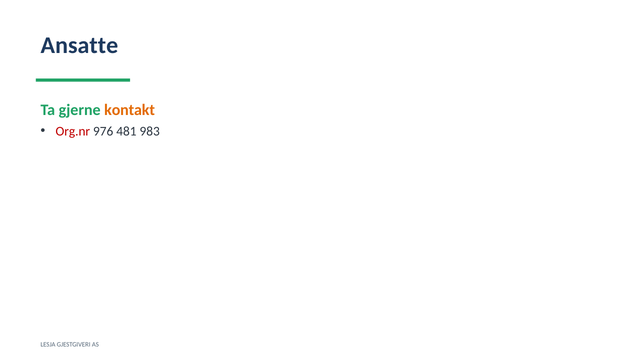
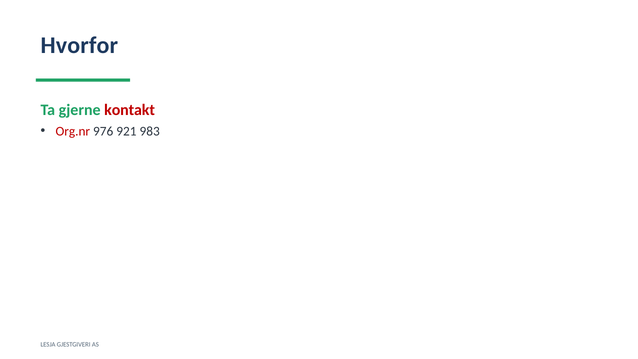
Ansatte: Ansatte -> Hvorfor (79, 46)
kontakt colour: orange -> red (130, 110)
481: 481 -> 921 (126, 131)
